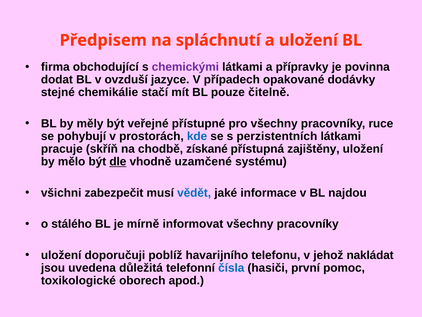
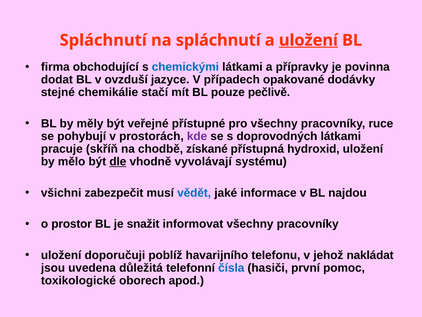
Předpisem: Předpisem -> Spláchnutí (103, 40)
uložení underline: none -> present (308, 40)
chemickými colour: purple -> blue (185, 67)
čitelně: čitelně -> pečlivě (269, 92)
kde colour: blue -> purple (197, 136)
perzistentních: perzistentních -> doprovodných (277, 136)
zajištěny: zajištěny -> hydroxid (313, 149)
uzamčené: uzamčené -> vyvolávají (203, 161)
stálého: stálého -> prostor (72, 224)
mírně: mírně -> snažit (143, 224)
